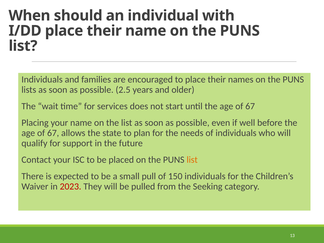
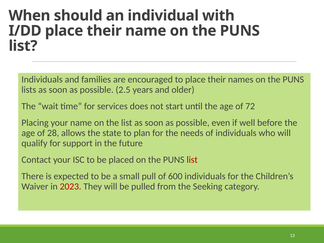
67: 67 -> 72 (250, 106)
67: 67 -> 28 (53, 133)
list colour: orange -> red (192, 160)
150: 150 -> 600 (175, 176)
